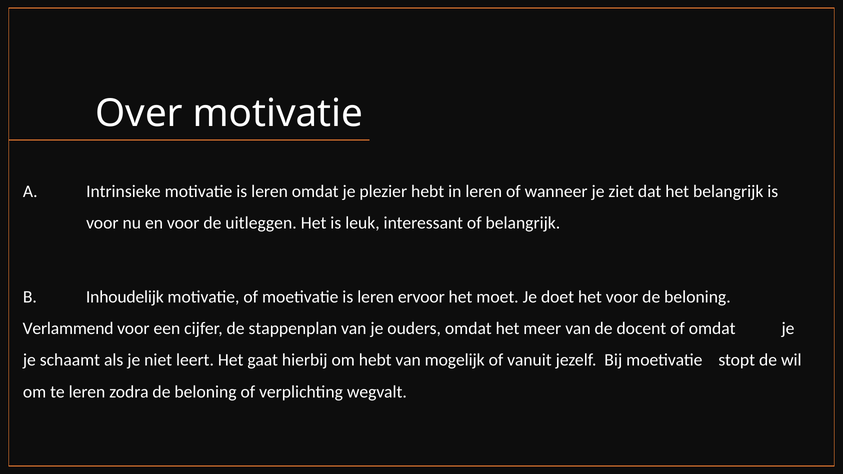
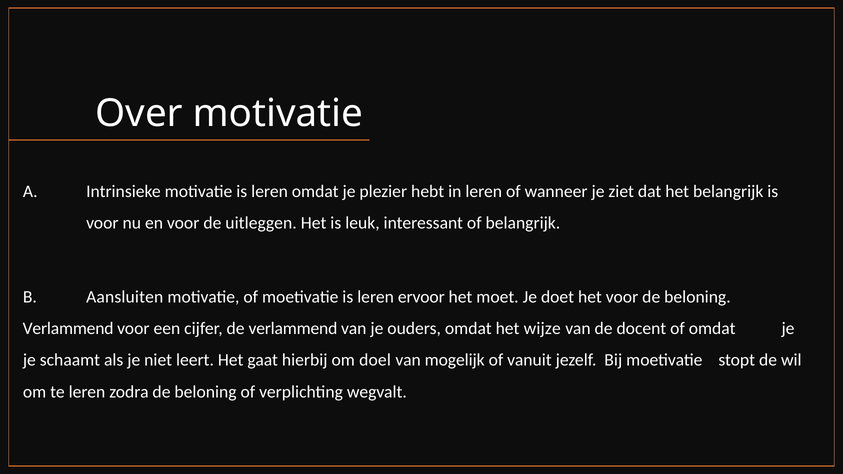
Inhoudelijk: Inhoudelijk -> Aansluiten (125, 297)
de stappenplan: stappenplan -> verlammend (293, 329)
meer: meer -> wijze (542, 329)
om hebt: hebt -> doel (375, 360)
